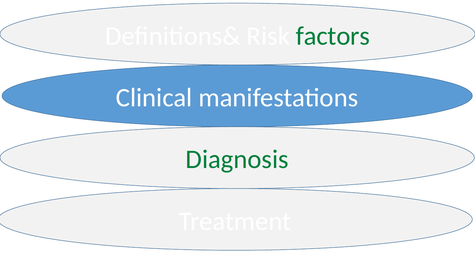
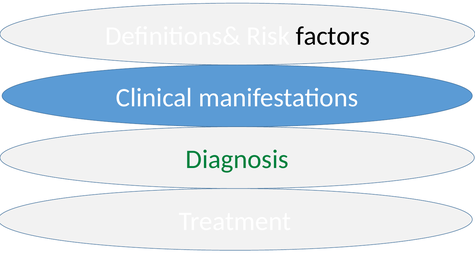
factors colour: green -> black (333, 36)
